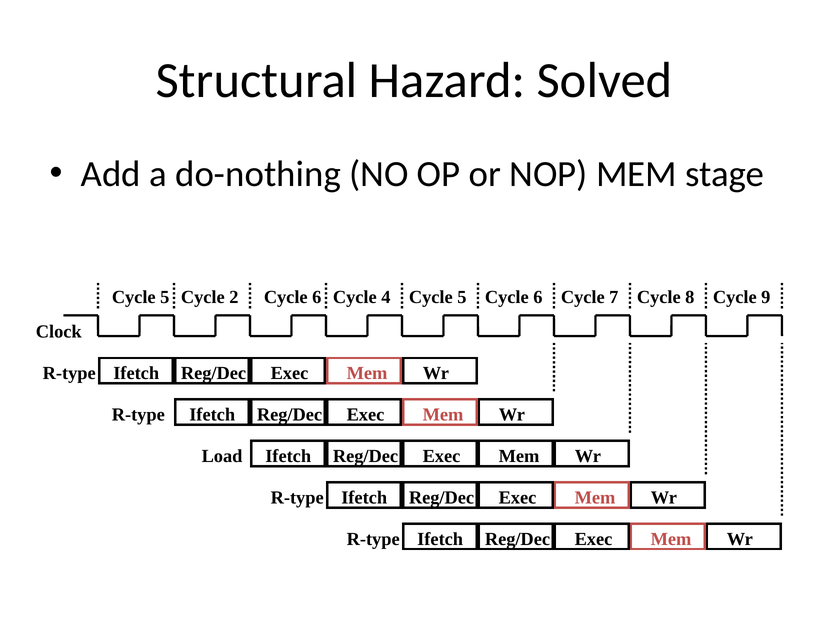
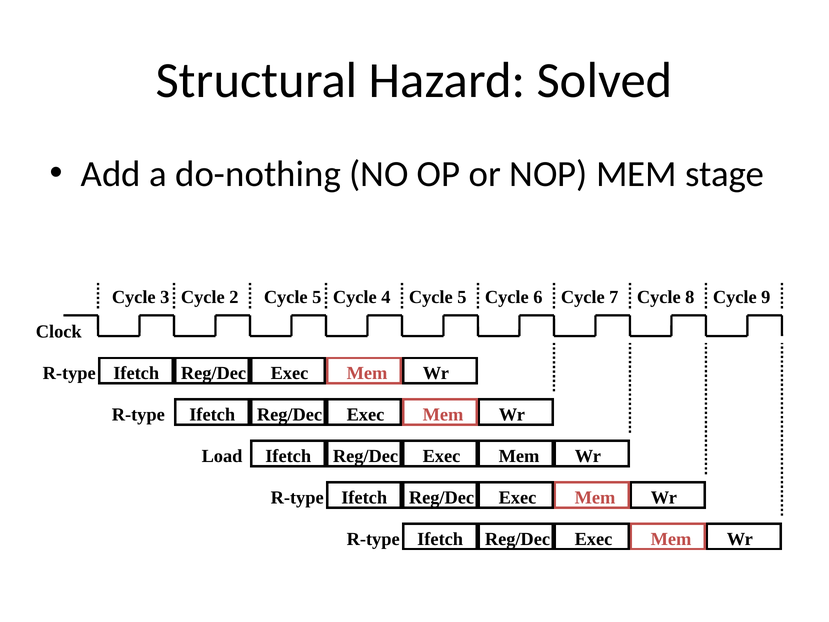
5: 5 -> 3 (165, 297)
2 Cycle 6: 6 -> 5 (317, 297)
